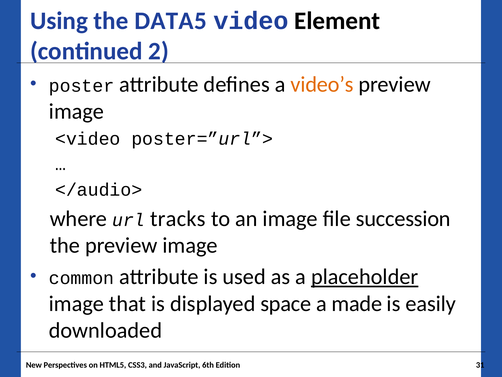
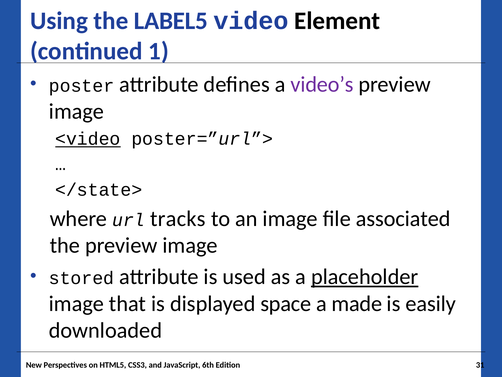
DATA5: DATA5 -> LABEL5 (171, 21)
2: 2 -> 1 (159, 51)
video’s colour: orange -> purple (322, 84)
<video underline: none -> present (88, 139)
</audio>: </audio> -> </state> (99, 189)
succession: succession -> associated (403, 218)
common: common -> stored (82, 278)
